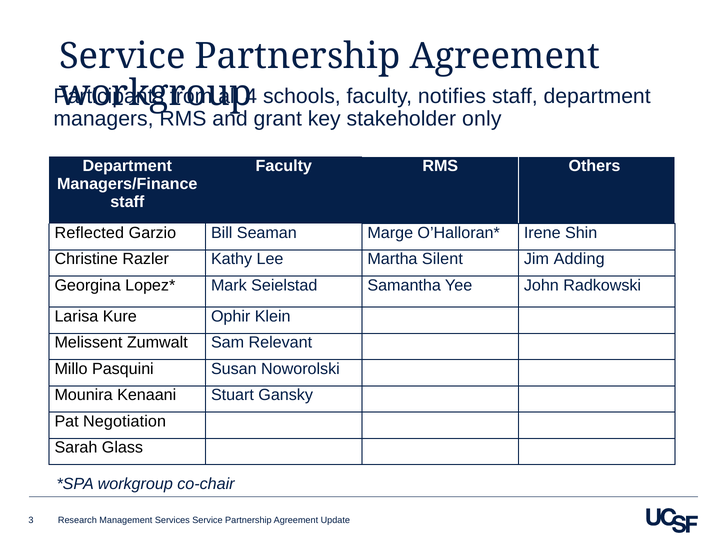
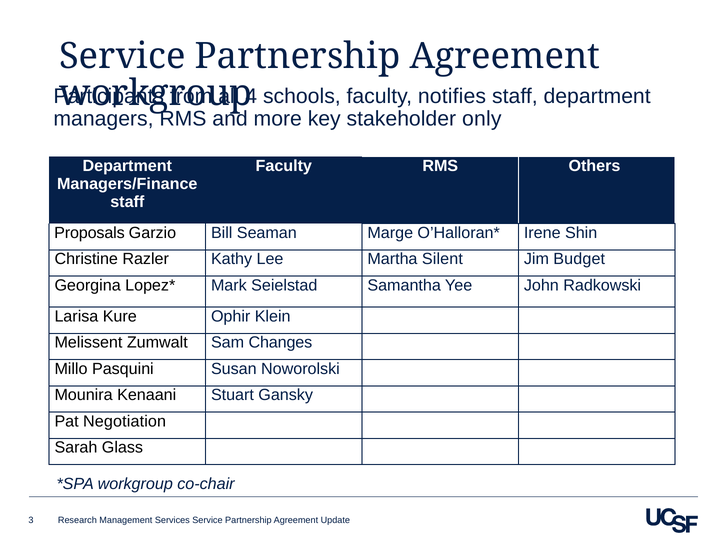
grant: grant -> more (278, 119)
Reflected: Reflected -> Proposals (89, 233)
Adding: Adding -> Budget (579, 259)
Relevant: Relevant -> Changes (280, 343)
